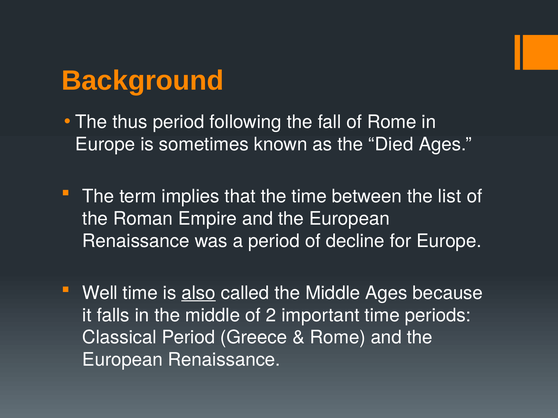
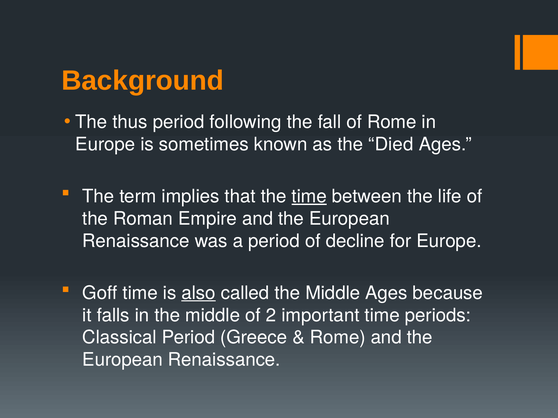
time underline: none -> present (309, 197)
list: list -> life (450, 197)
Well: Well -> Goff (100, 293)
